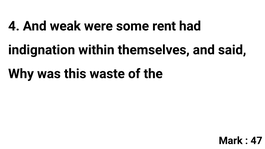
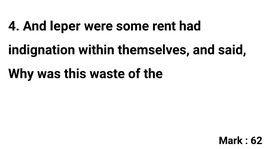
weak: weak -> leper (65, 26)
47: 47 -> 62 (256, 141)
